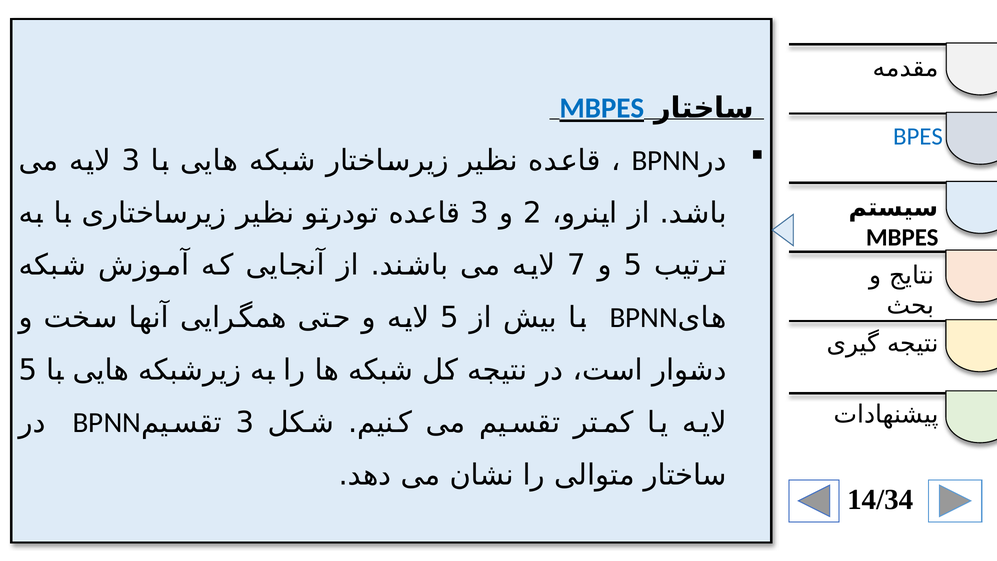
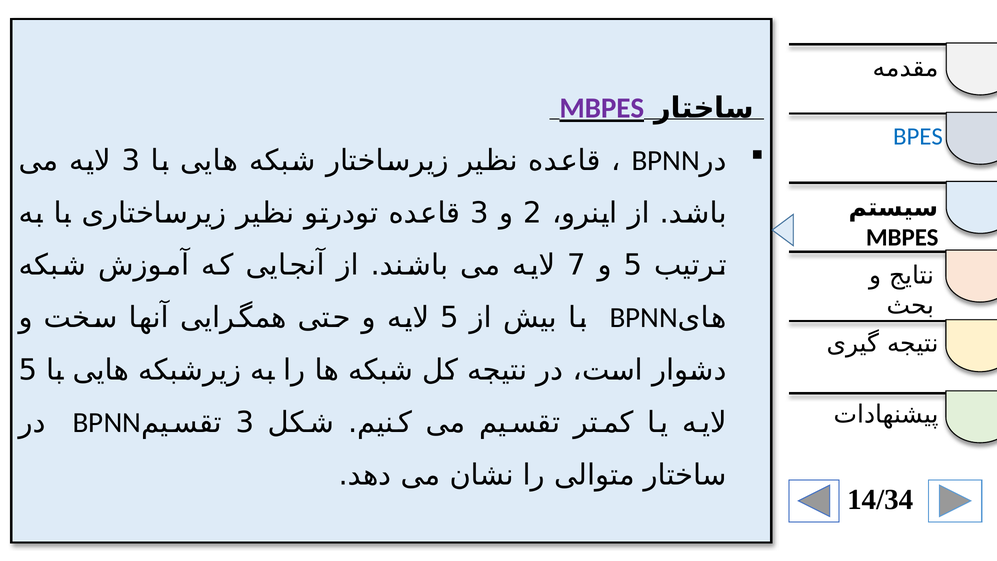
MBPES colour: blue -> purple (602, 108)
